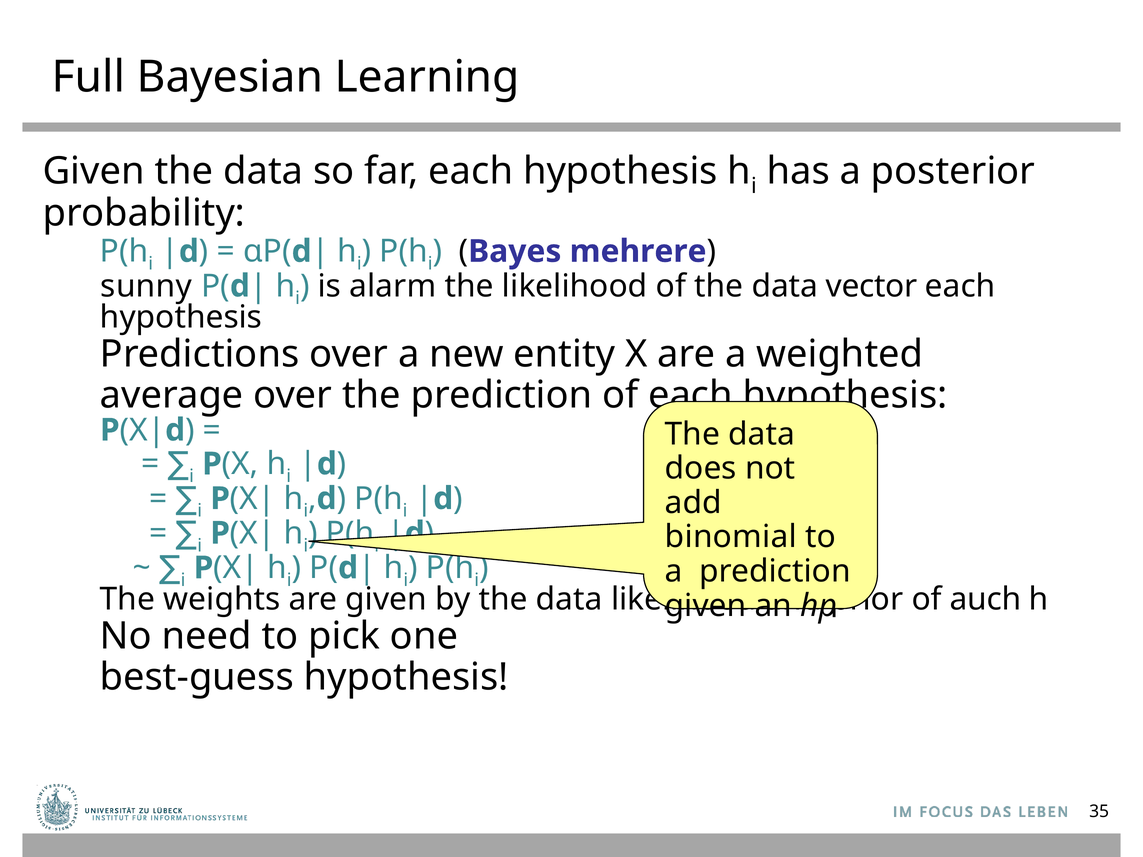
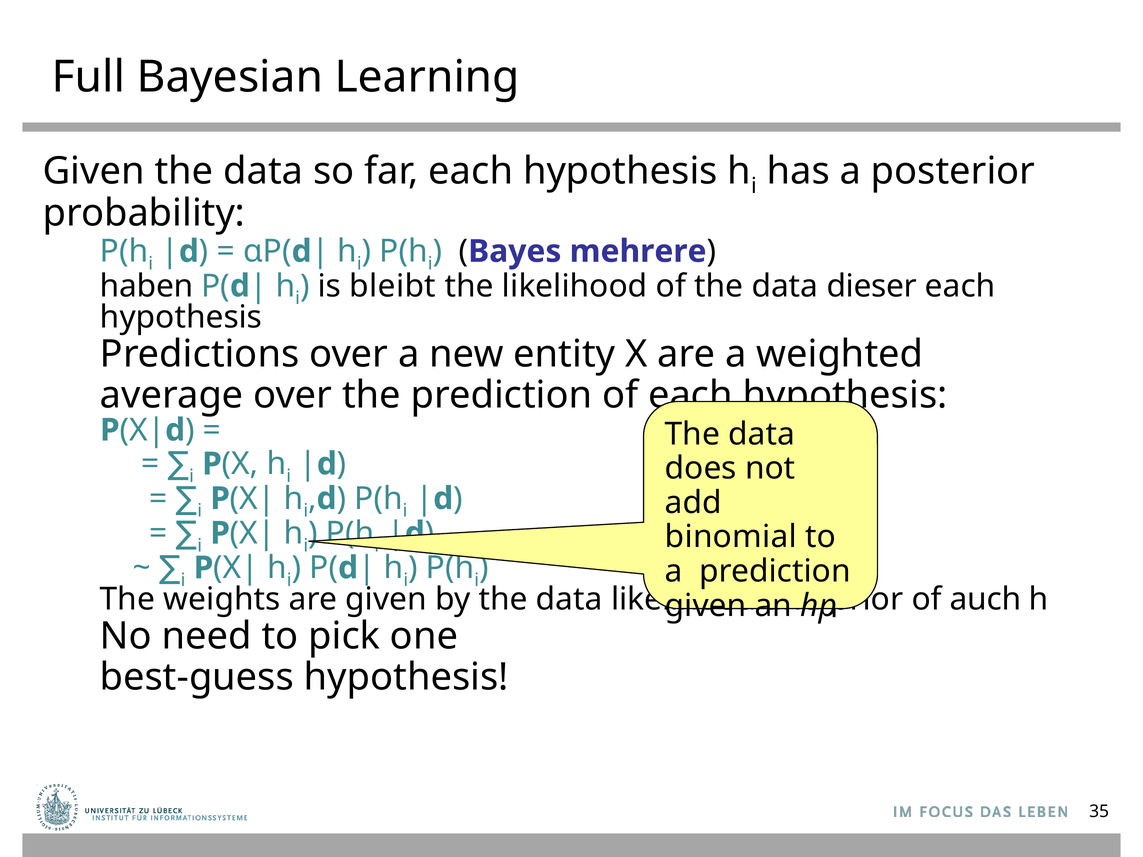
sunny: sunny -> haben (147, 286)
alarm: alarm -> bleibt (393, 286)
vector: vector -> dieser (872, 286)
